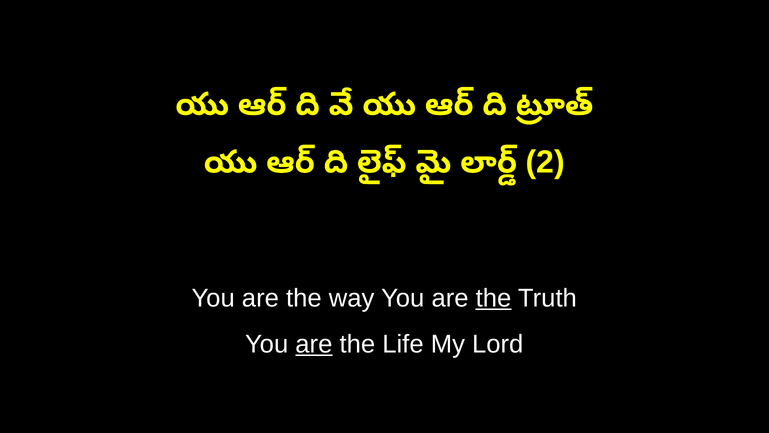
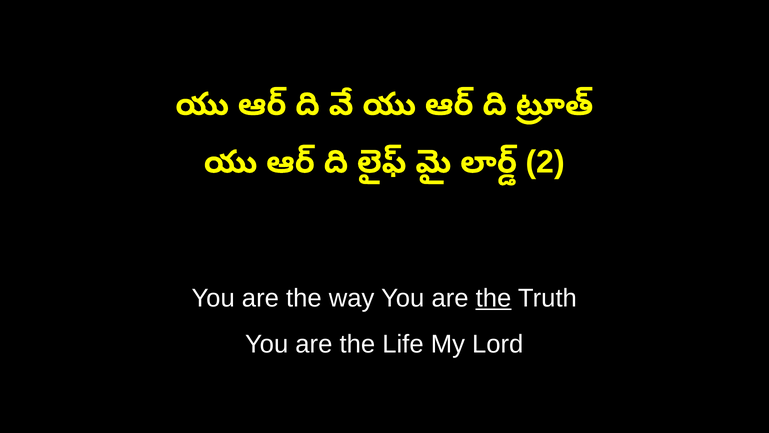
are underline: present -> none (314, 344)
